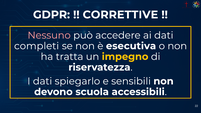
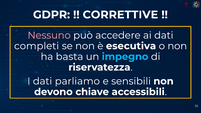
tratta: tratta -> basta (69, 57)
impegno colour: yellow -> light blue (125, 57)
spiegarlo: spiegarlo -> parliamo (77, 81)
scuola: scuola -> chiave (92, 92)
